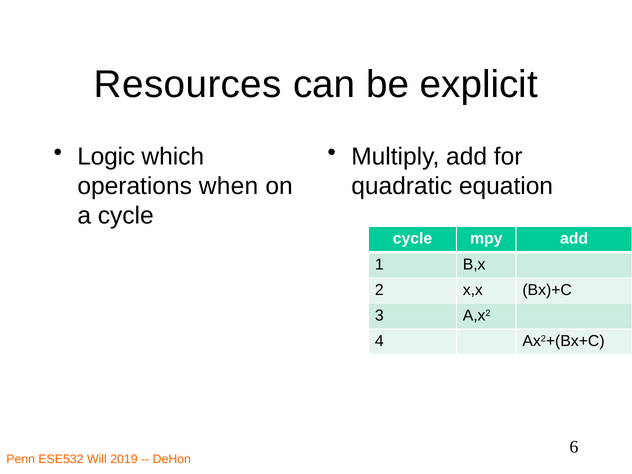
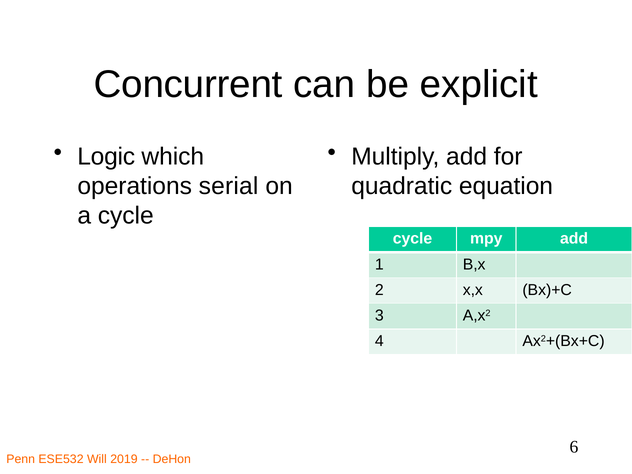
Resources: Resources -> Concurrent (188, 84)
when: when -> serial (229, 186)
